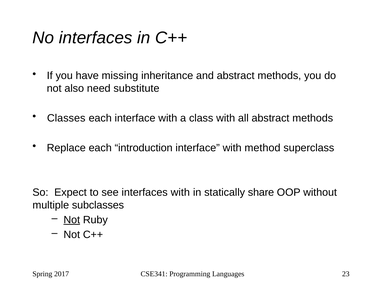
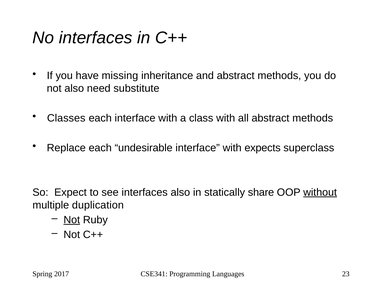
introduction: introduction -> undesirable (144, 148)
method: method -> expects (263, 148)
interfaces with: with -> also (180, 193)
without underline: none -> present (320, 193)
subclasses: subclasses -> duplication (98, 205)
